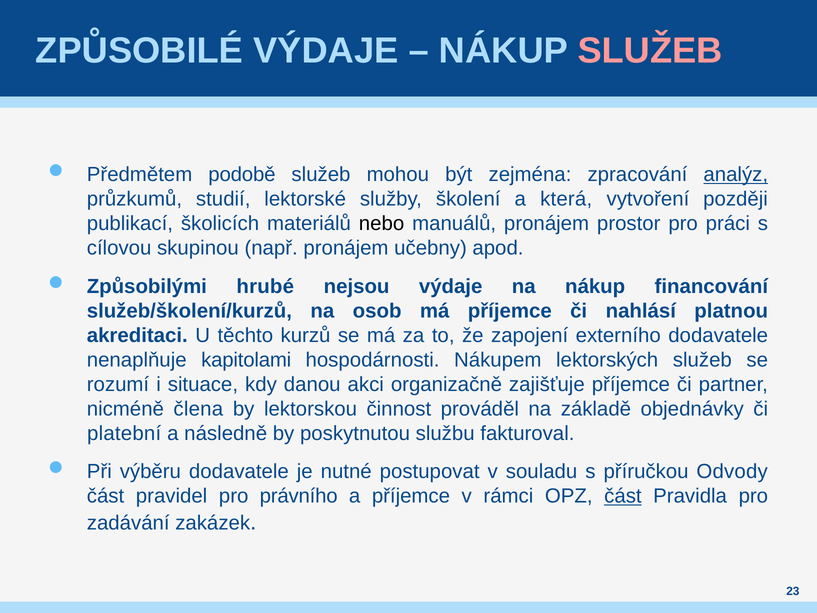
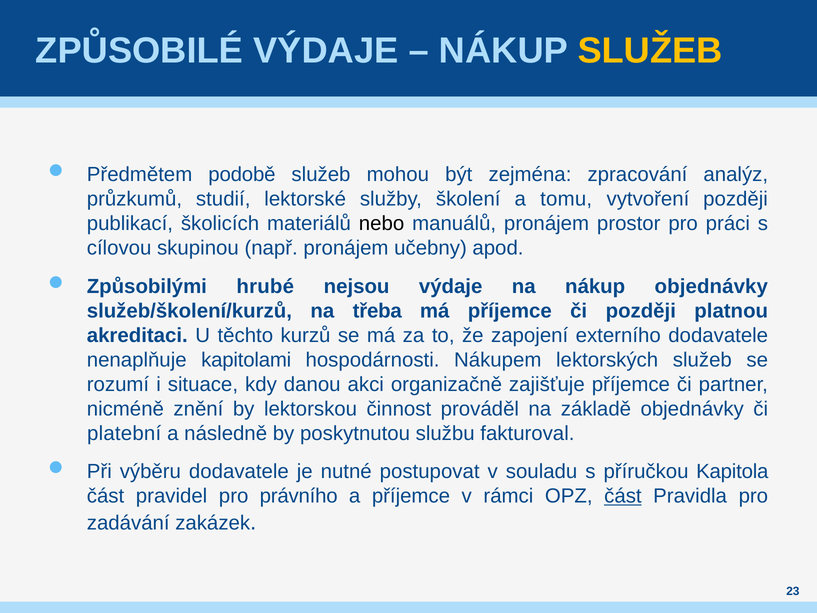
SLUŽEB colour: pink -> yellow (650, 51)
analýz underline: present -> none (736, 175)
která: která -> tomu (566, 199)
nákup financování: financování -> objednávky (711, 286)
osob: osob -> třeba (377, 311)
či nahlásí: nahlásí -> později (641, 311)
člena: člena -> znění (198, 409)
Odvody: Odvody -> Kapitola (732, 471)
